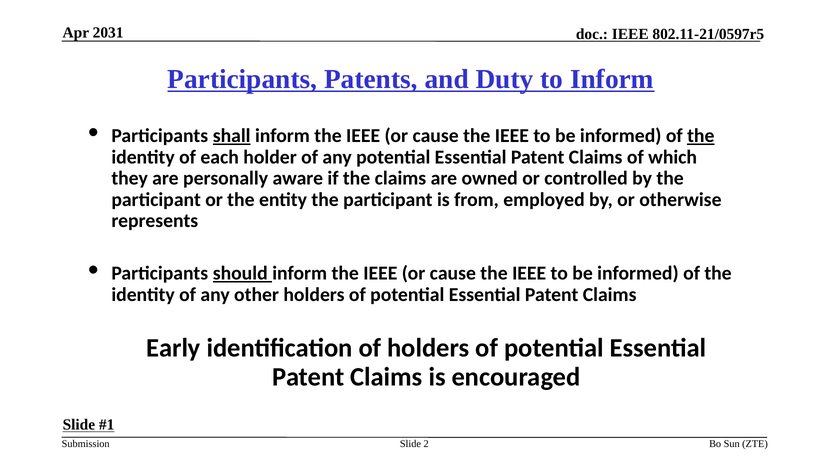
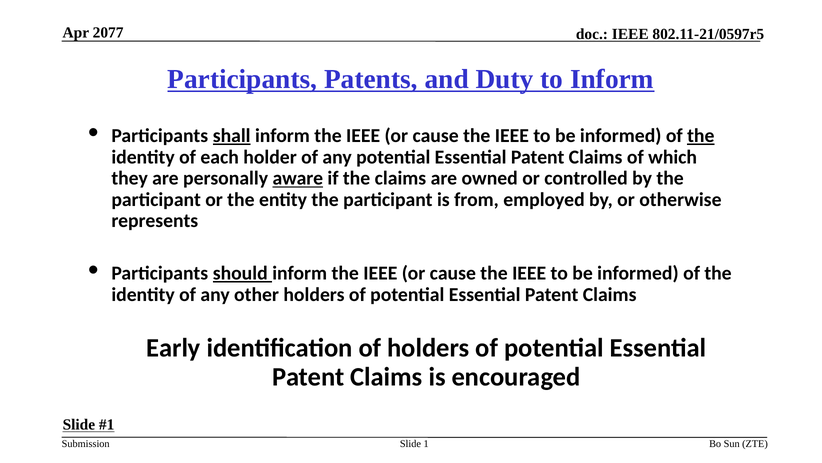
2031: 2031 -> 2077 (108, 33)
aware underline: none -> present (298, 178)
2: 2 -> 1 (426, 443)
